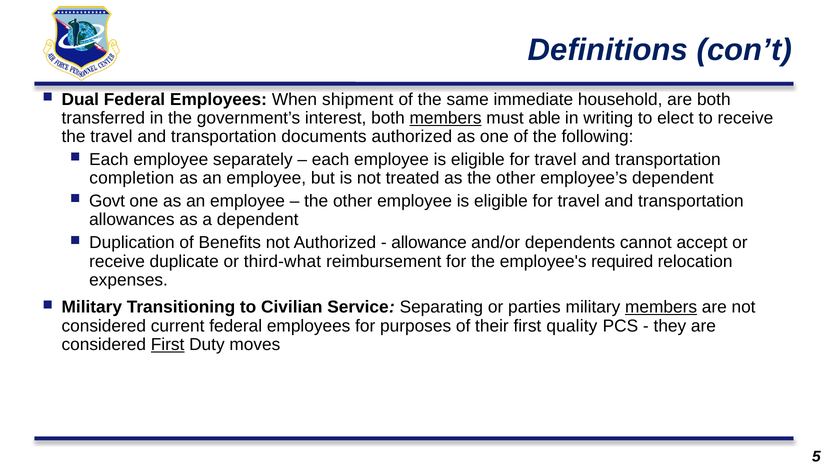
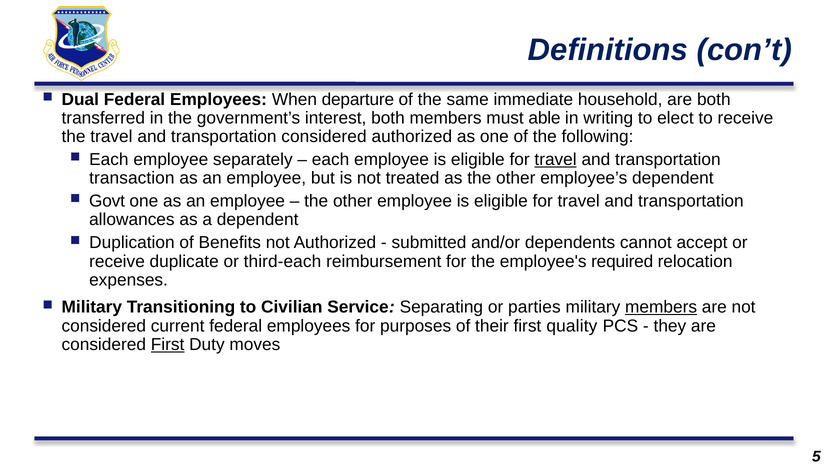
shipment: shipment -> departure (358, 99)
members underline: present -> none (446, 118)
transportation documents: documents -> considered (324, 137)
travel underline: none -> present (556, 159)
completion: completion -> transaction (132, 178)
allowance: allowance -> submitted (429, 243)
third-what: third-what -> third-each (282, 261)
